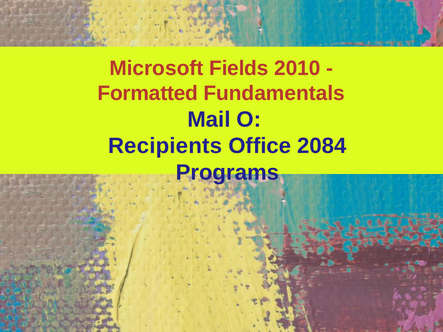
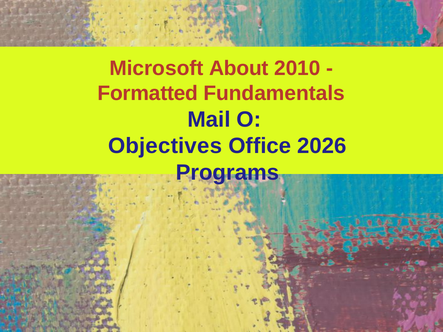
Fields: Fields -> About (239, 68)
Recipients: Recipients -> Objectives (165, 146)
2084: 2084 -> 2026 (322, 146)
